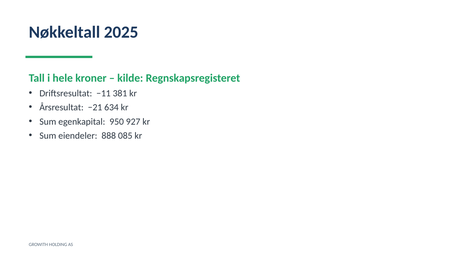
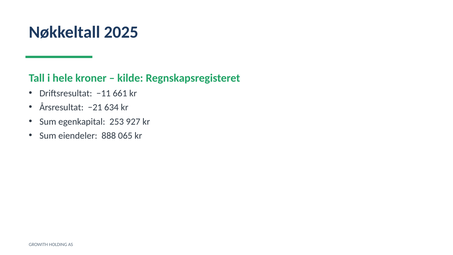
381: 381 -> 661 (120, 93)
950: 950 -> 253 (117, 121)
085: 085 -> 065 (125, 136)
